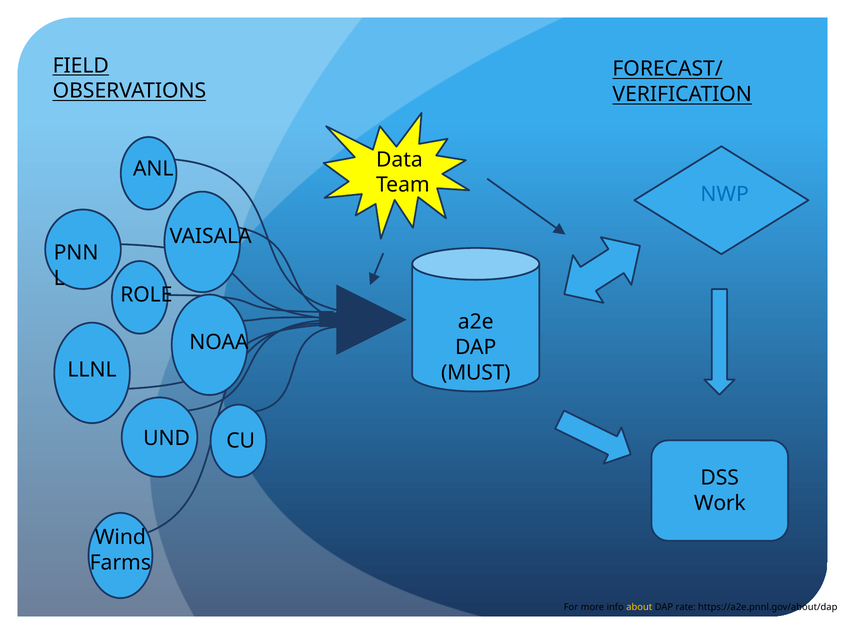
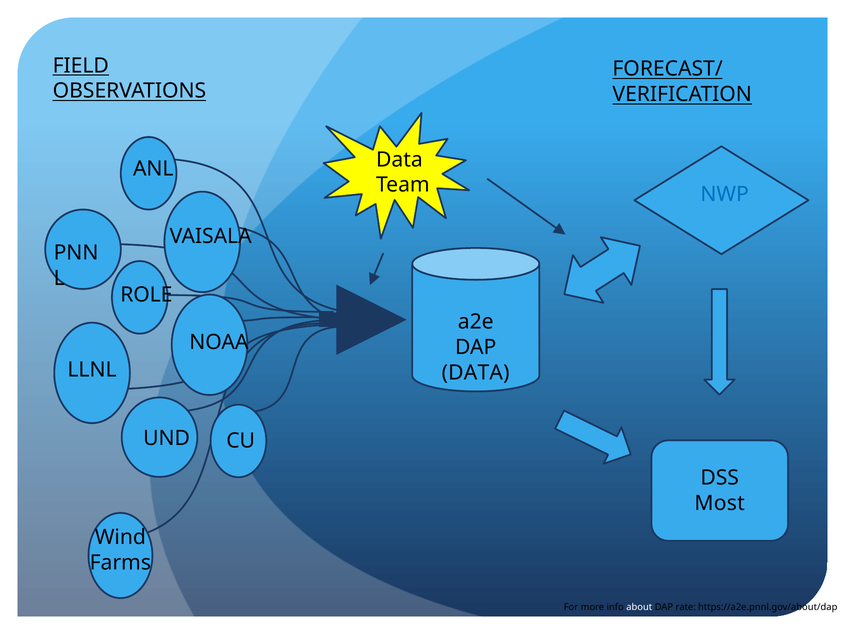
MUST: MUST -> DATA (476, 372)
Work: Work -> Most (720, 503)
about colour: yellow -> white (639, 607)
